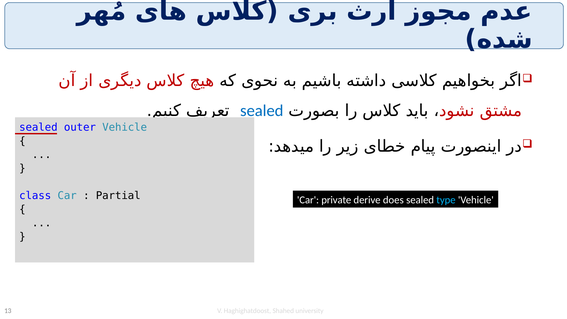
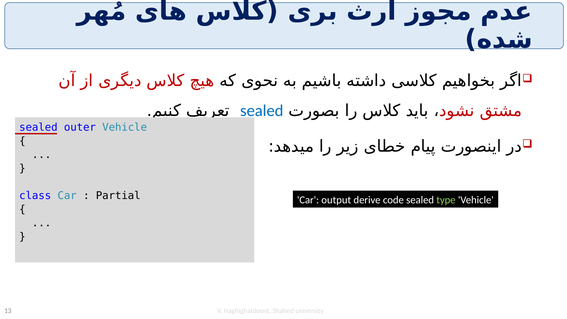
private: private -> output (336, 200)
does: does -> code (393, 200)
type colour: light blue -> light green (446, 200)
